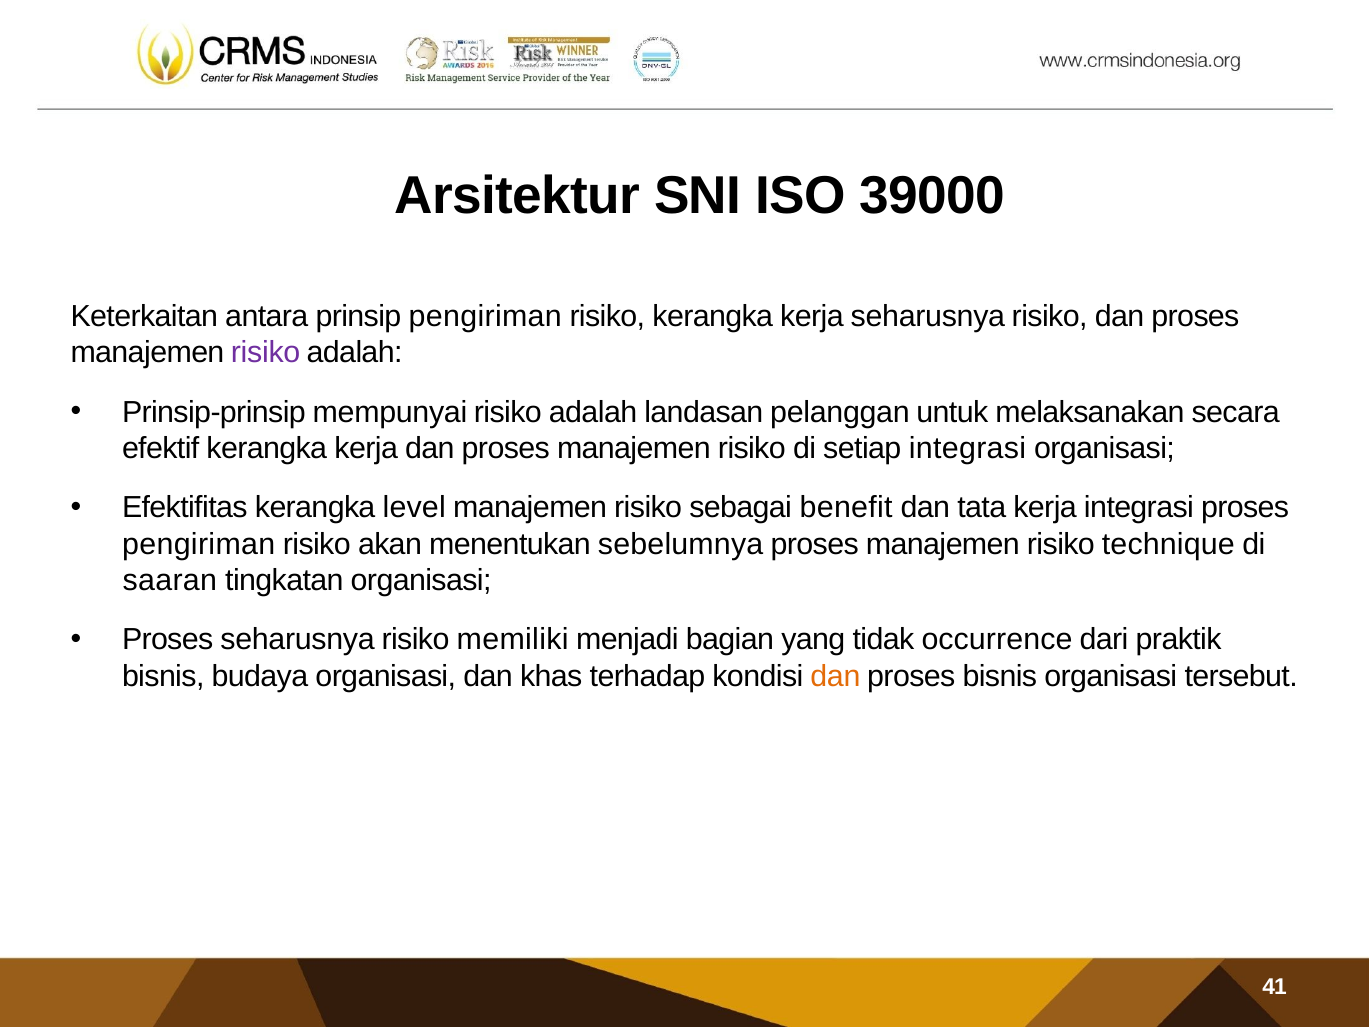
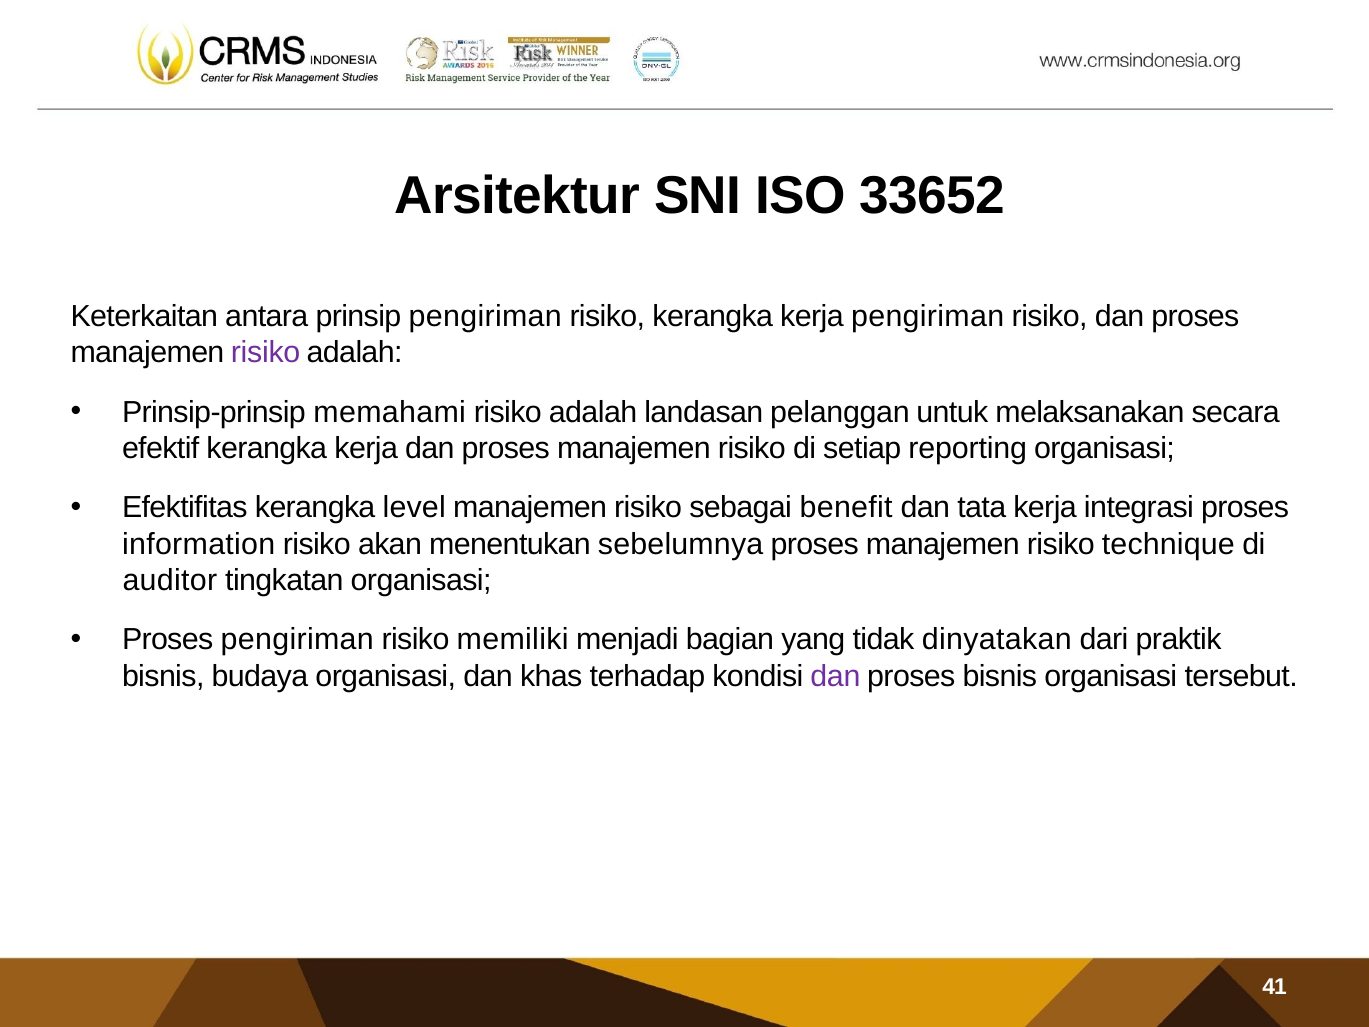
39000: 39000 -> 33652 (932, 196)
kerja seharusnya: seharusnya -> pengiriman (928, 316)
mempunyai: mempunyai -> memahami (390, 412)
setiap integrasi: integrasi -> reporting (968, 448)
pengiriman: pengiriman -> information (199, 544)
saaran: saaran -> auditor (170, 580)
Proses seharusnya: seharusnya -> pengiriman (297, 640)
occurrence: occurrence -> dinyatakan (997, 640)
dan colour: orange -> purple (835, 676)
